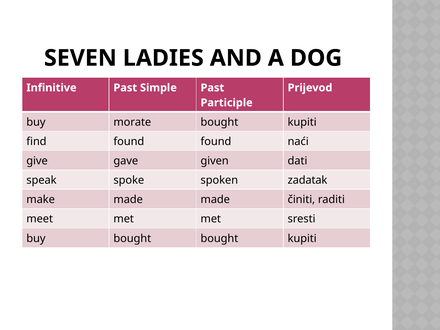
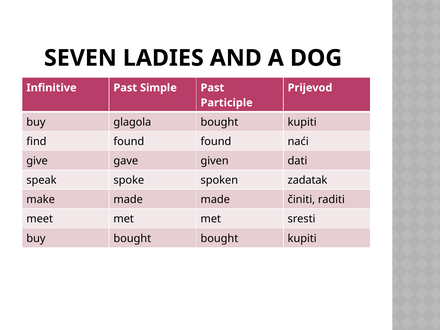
morate: morate -> glagola (132, 122)
